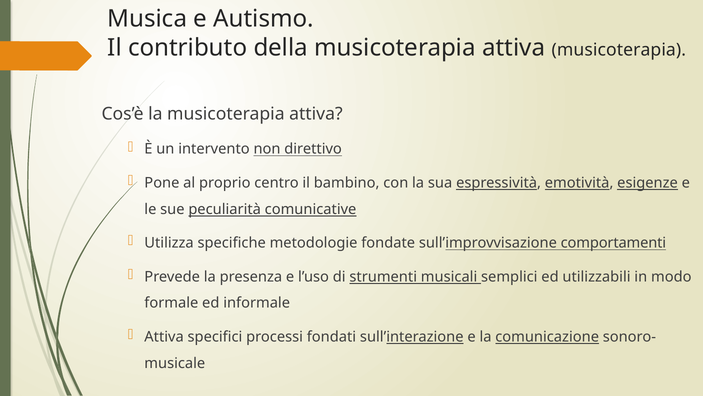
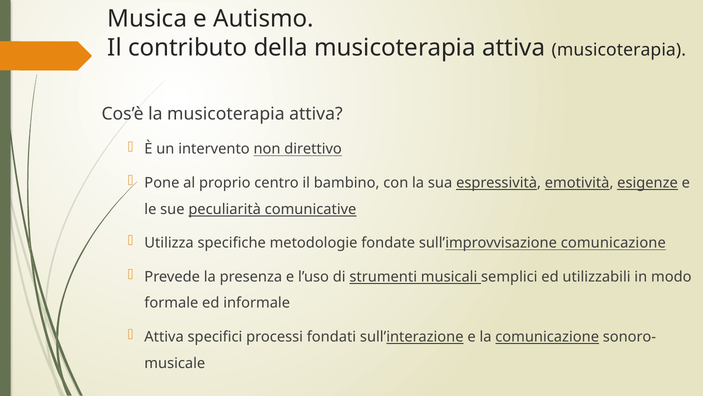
sull’improvvisazione comportamenti: comportamenti -> comunicazione (613, 243)
